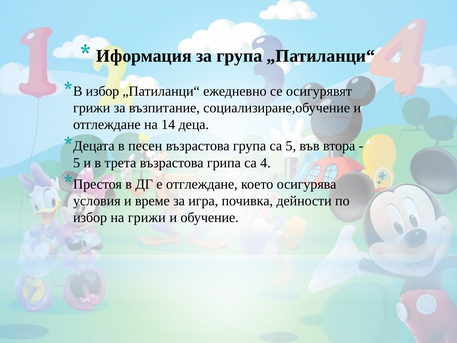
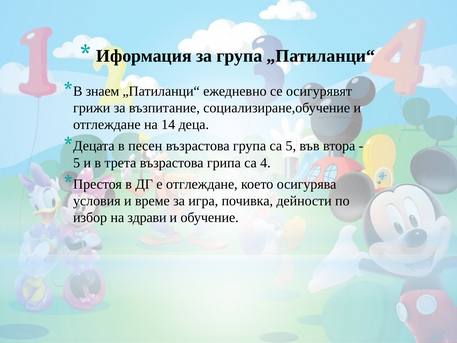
избор: избор -> знаем (102, 91)
на грижи: грижи -> здрави (147, 218)
